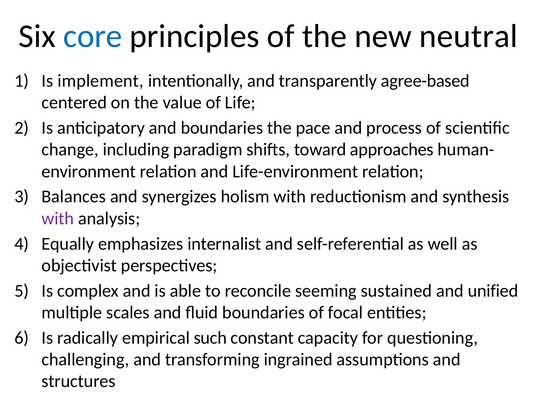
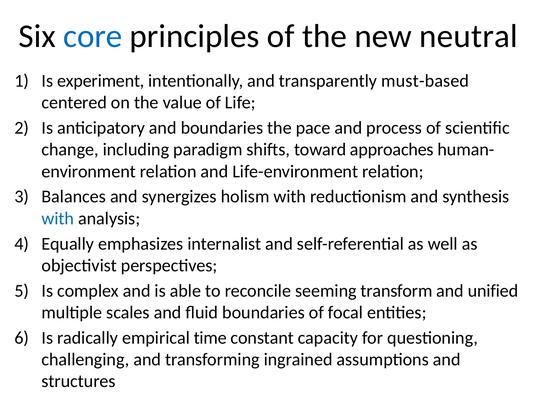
implement: implement -> experiment (101, 81)
agree-based: agree-based -> must-based (425, 81)
with colour: purple -> blue (58, 218)
sustained: sustained -> transform (397, 290)
such: such -> time (210, 337)
